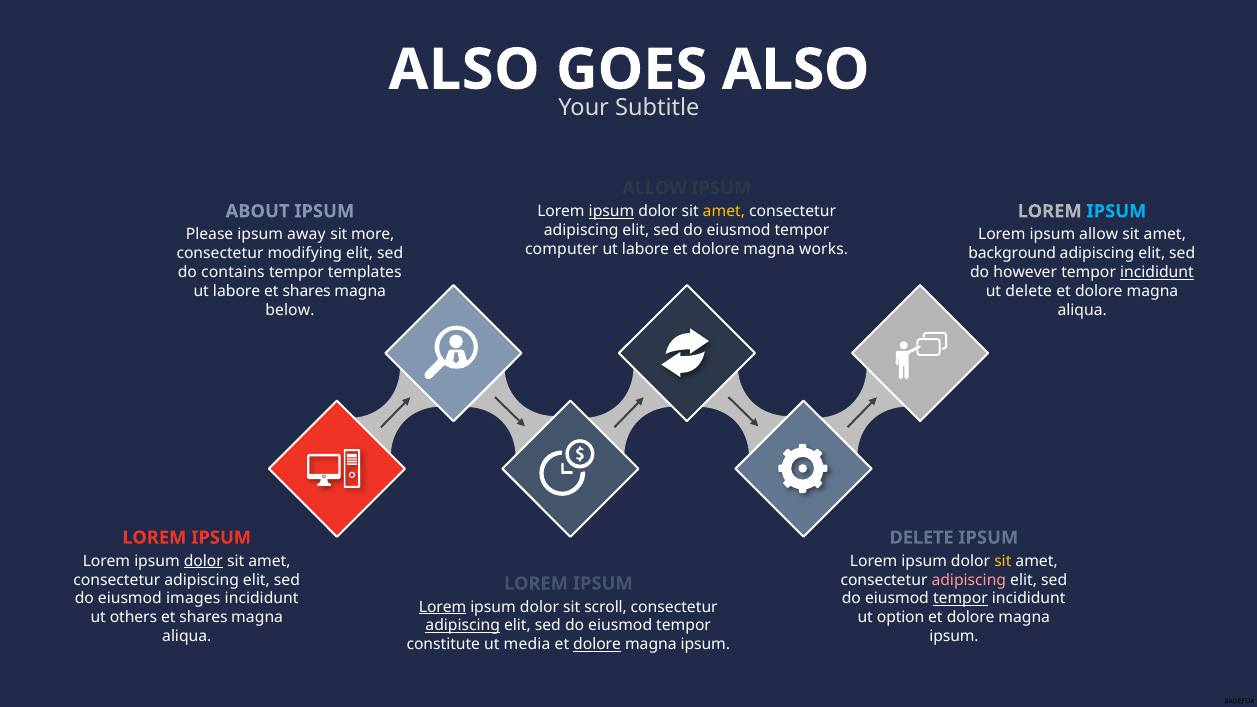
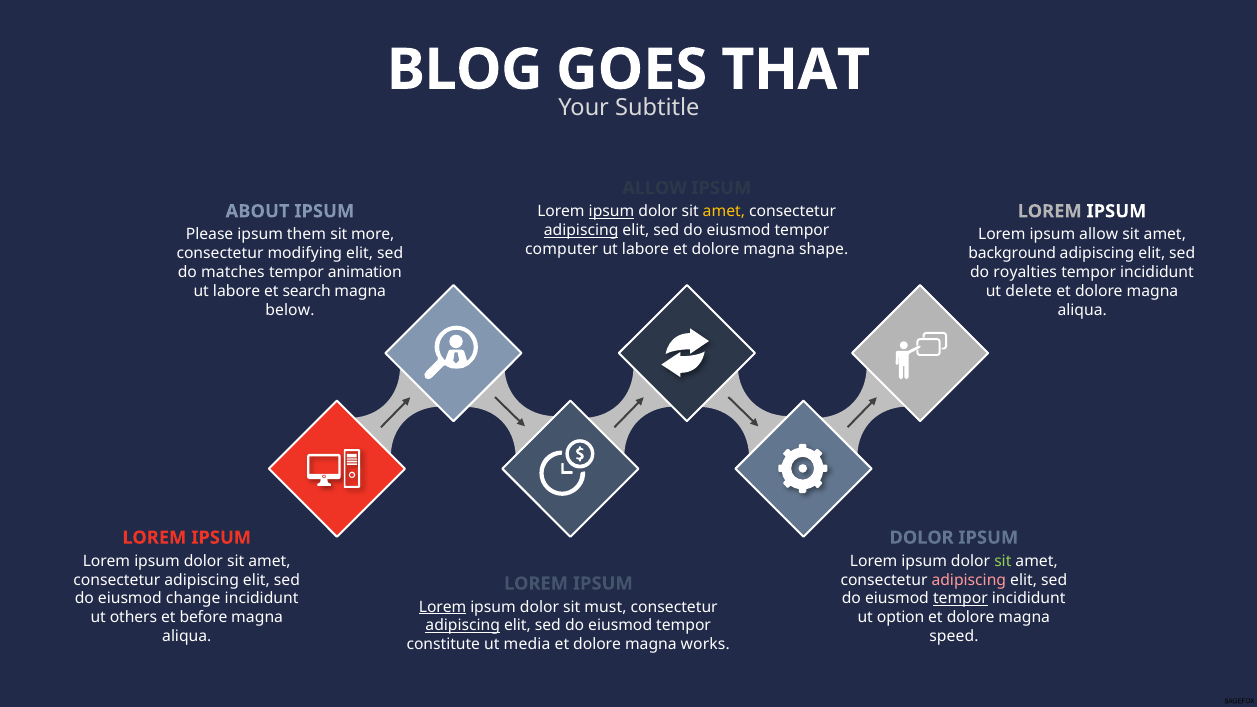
ALSO: ALSO -> BLOG (465, 70)
ALSO: ALSO -> THAT (796, 70)
IPSUM colour: light blue -> white (1116, 211)
adipiscing underline: none -> present (581, 230)
away: away -> them (307, 235)
works: works -> shape (824, 249)
contains: contains -> matches (233, 272)
templates: templates -> animation (365, 272)
however: however -> royalties (1025, 272)
incididunt underline: present -> none (1157, 272)
labore et shares: shares -> search (307, 291)
DELETE: DELETE -> DOLOR (922, 538)
dolor underline: present -> none (203, 561)
sit colour: yellow -> light green (1003, 561)
images: images -> change (193, 599)
scroll: scroll -> must (605, 607)
shares: shares -> before (204, 618)
ipsum: ipsum -> speed (954, 636)
dolore underline: present -> none (597, 645)
ipsum: ipsum -> works (705, 645)
